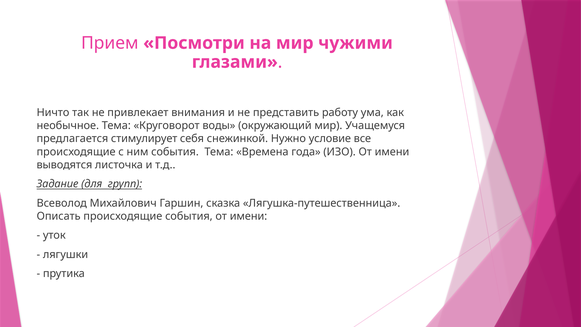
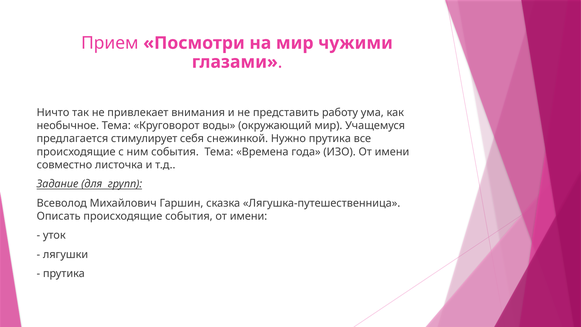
Нужно условие: условие -> прутика (330, 139)
выводятся: выводятся -> совместно (64, 165)
